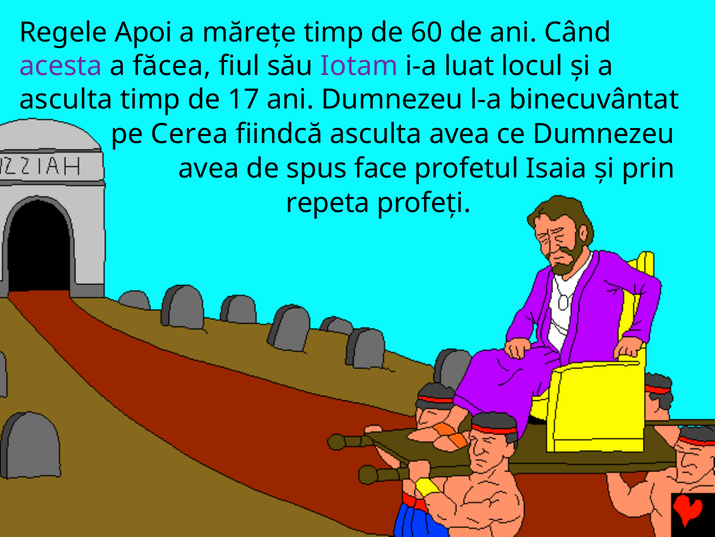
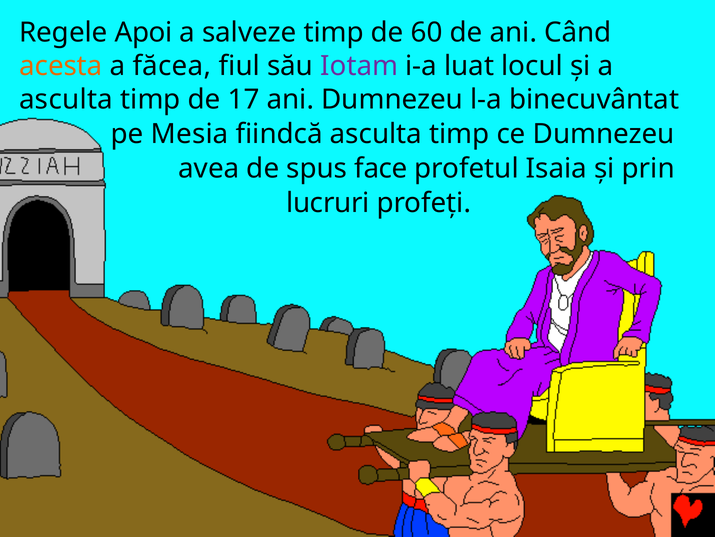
mărețe: mărețe -> salveze (249, 33)
acesta colour: purple -> orange (61, 66)
Cerea: Cerea -> Mesia (190, 134)
fiindcă asculta avea: avea -> timp (459, 134)
repeta: repeta -> lucruri (328, 203)
